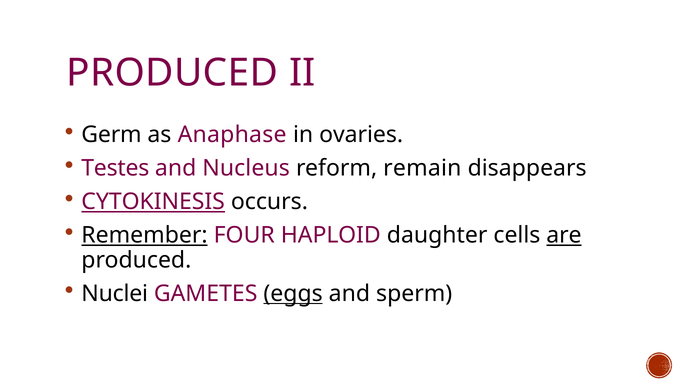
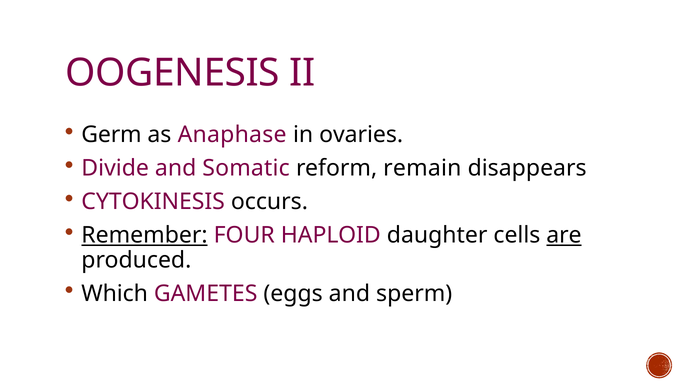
PRODUCED: PRODUCED -> OOGENESIS (173, 73)
Testes: Testes -> Divide (115, 169)
Nucleus: Nucleus -> Somatic (246, 169)
CYTOKINESIS underline: present -> none (153, 202)
Nuclei: Nuclei -> Which (115, 294)
eggs underline: present -> none (293, 294)
